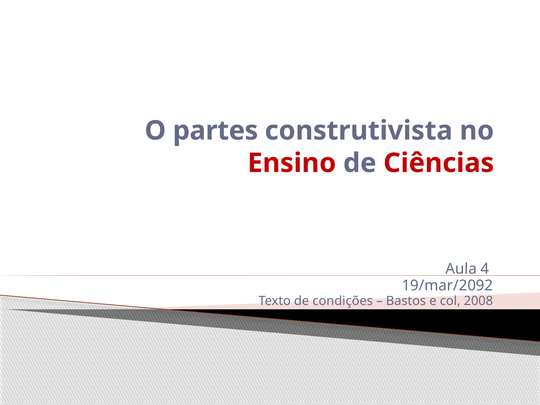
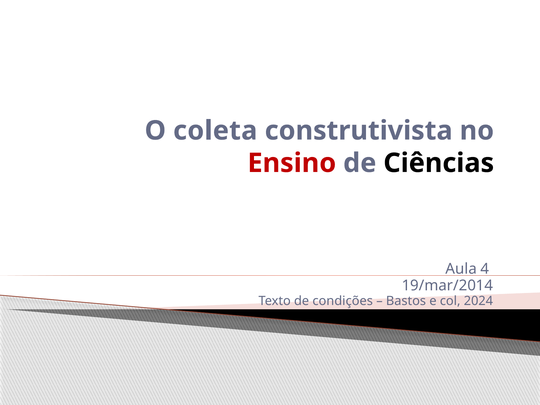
partes: partes -> coleta (215, 131)
Ciências colour: red -> black (439, 163)
19/mar/2092: 19/mar/2092 -> 19/mar/2014 (447, 286)
2008: 2008 -> 2024 (478, 301)
